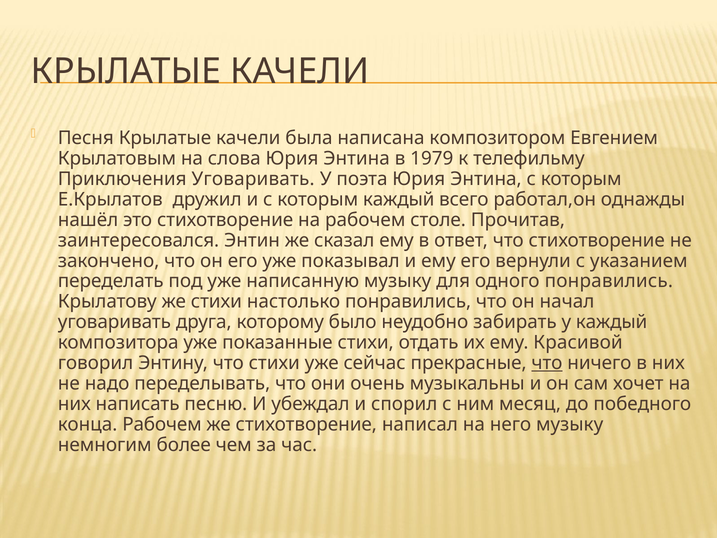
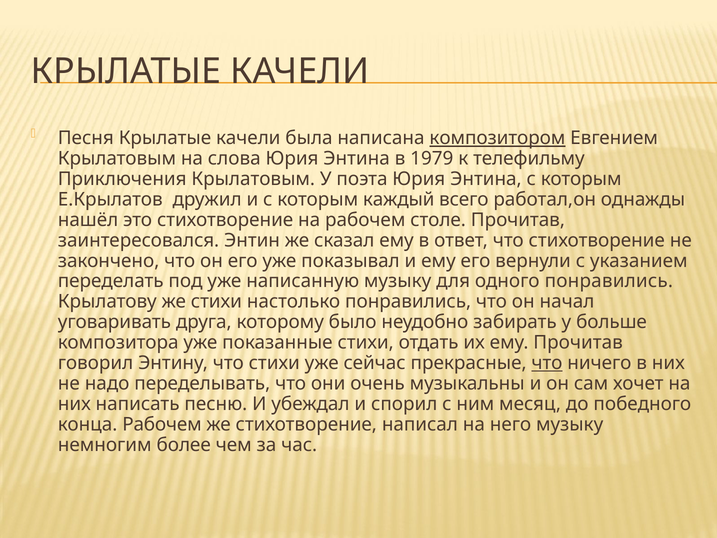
композитором underline: none -> present (497, 138)
Приключения Уговаривать: Уговаривать -> Крылатовым (253, 179)
у каждый: каждый -> больше (612, 322)
ему Красивой: Красивой -> Прочитав (578, 342)
